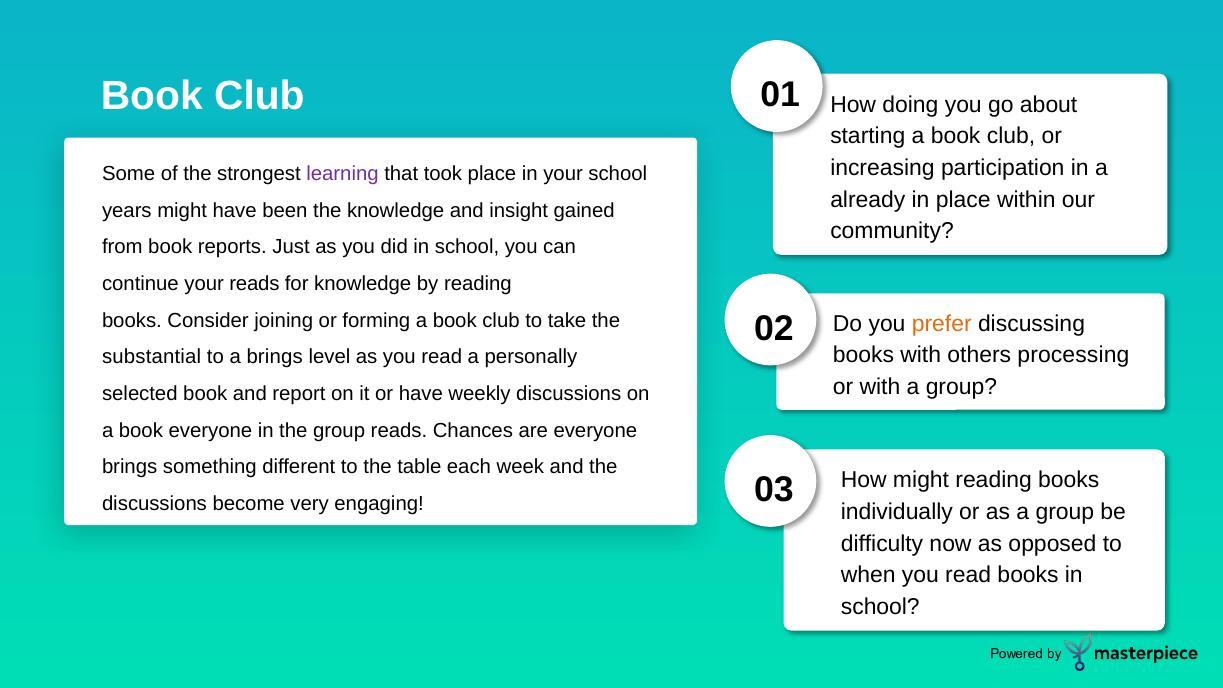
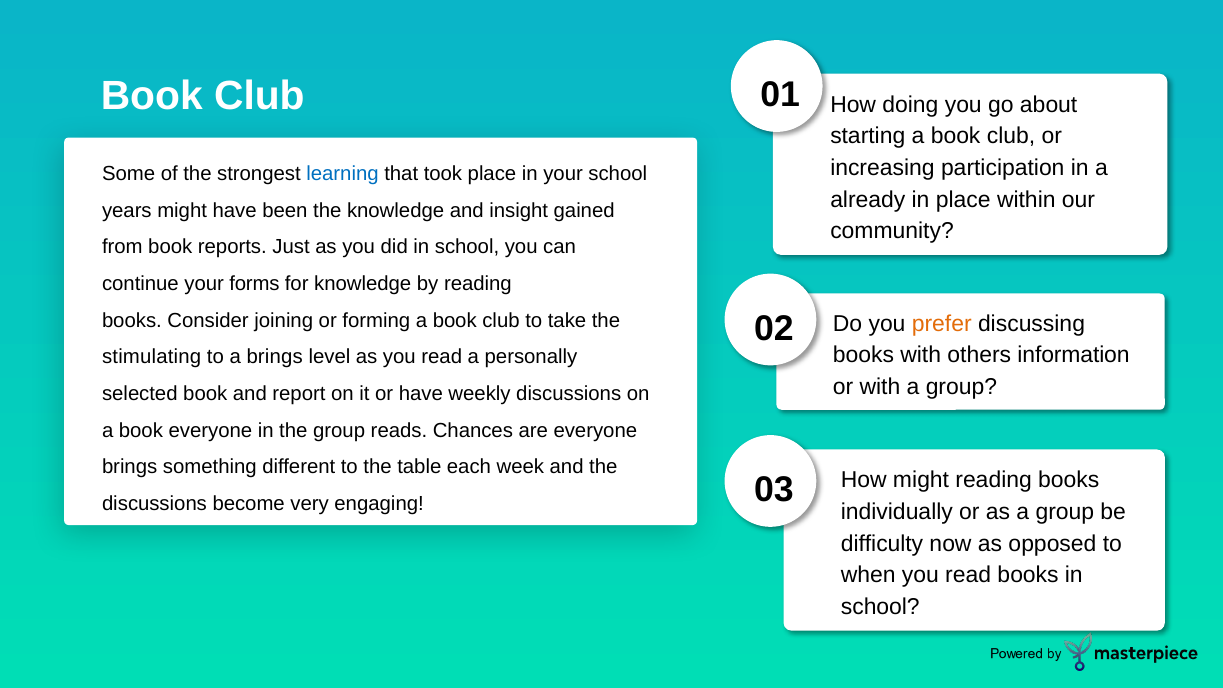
learning colour: purple -> blue (343, 174)
your reads: reads -> forms (254, 284)
processing: processing -> information (1074, 355)
substantial: substantial -> stimulating (152, 357)
